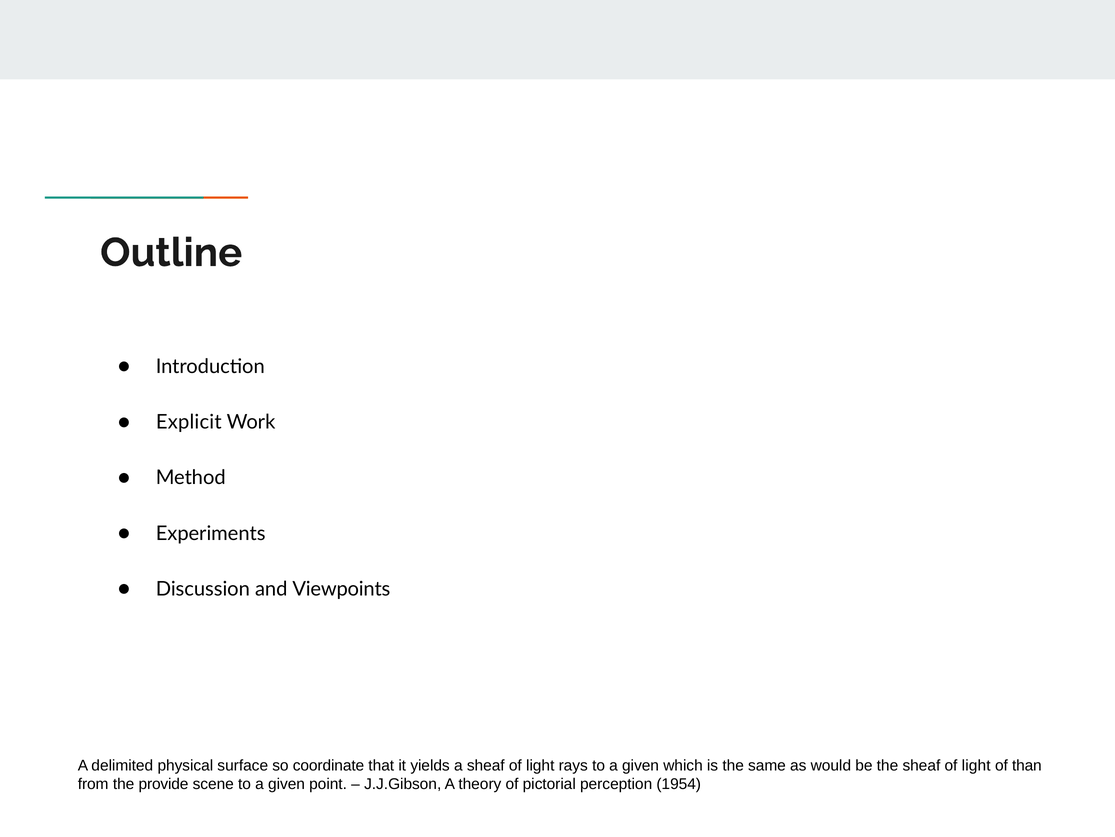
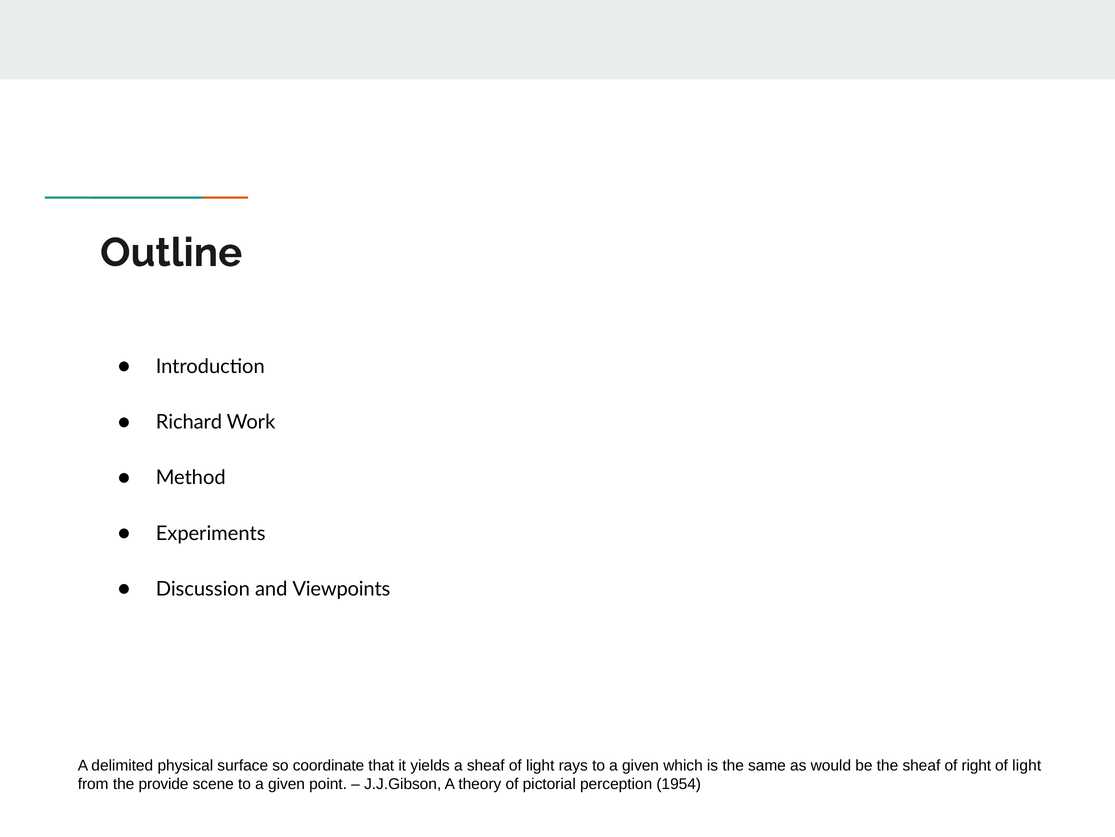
Explicit: Explicit -> Richard (189, 422)
the sheaf of light: light -> right (976, 765)
than: than -> light (1027, 765)
